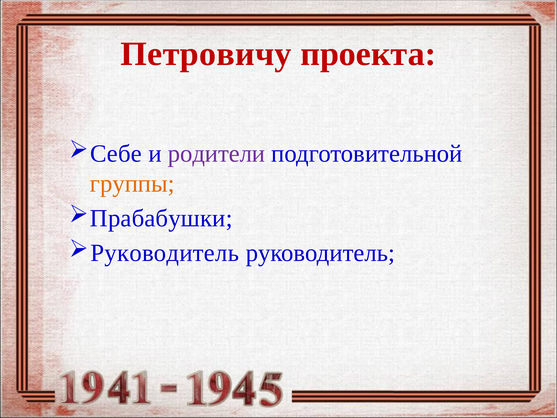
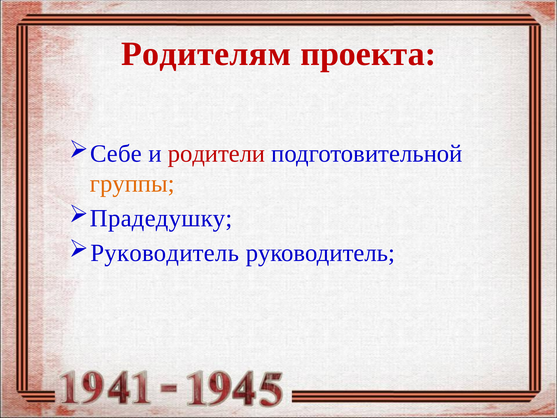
Петровичу: Петровичу -> Родителям (206, 54)
родители colour: purple -> red (216, 154)
Прабабушки: Прабабушки -> Прадедушку (161, 218)
